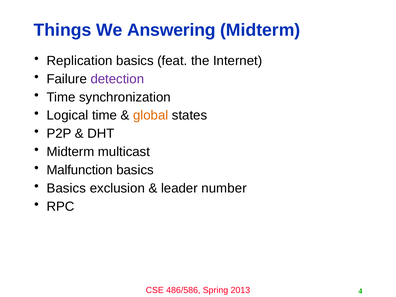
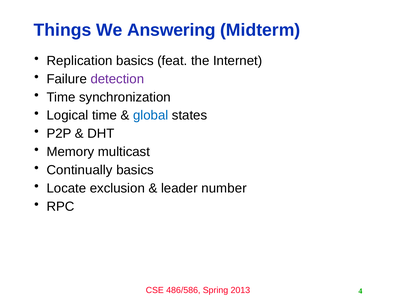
global colour: orange -> blue (151, 115)
Midterm: Midterm -> Memory (70, 152)
Malfunction: Malfunction -> Continually (80, 170)
Basics: Basics -> Locate (66, 188)
